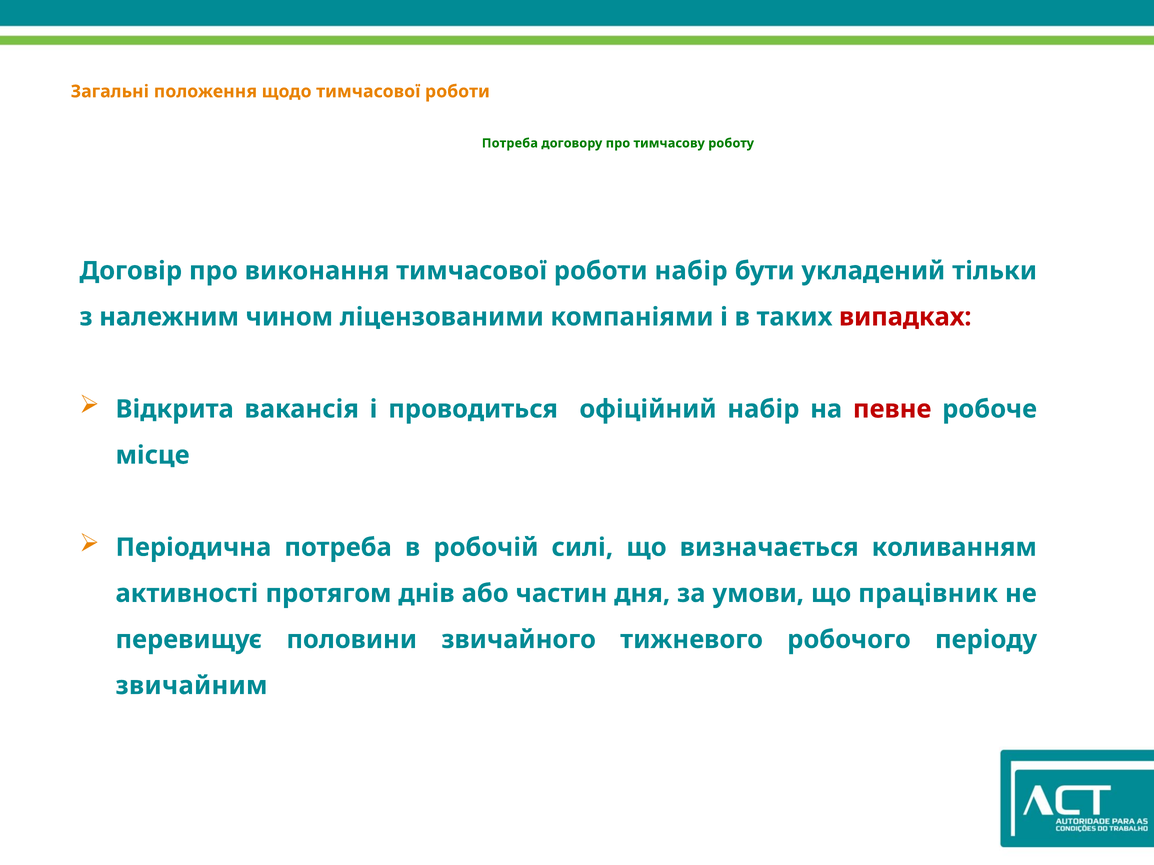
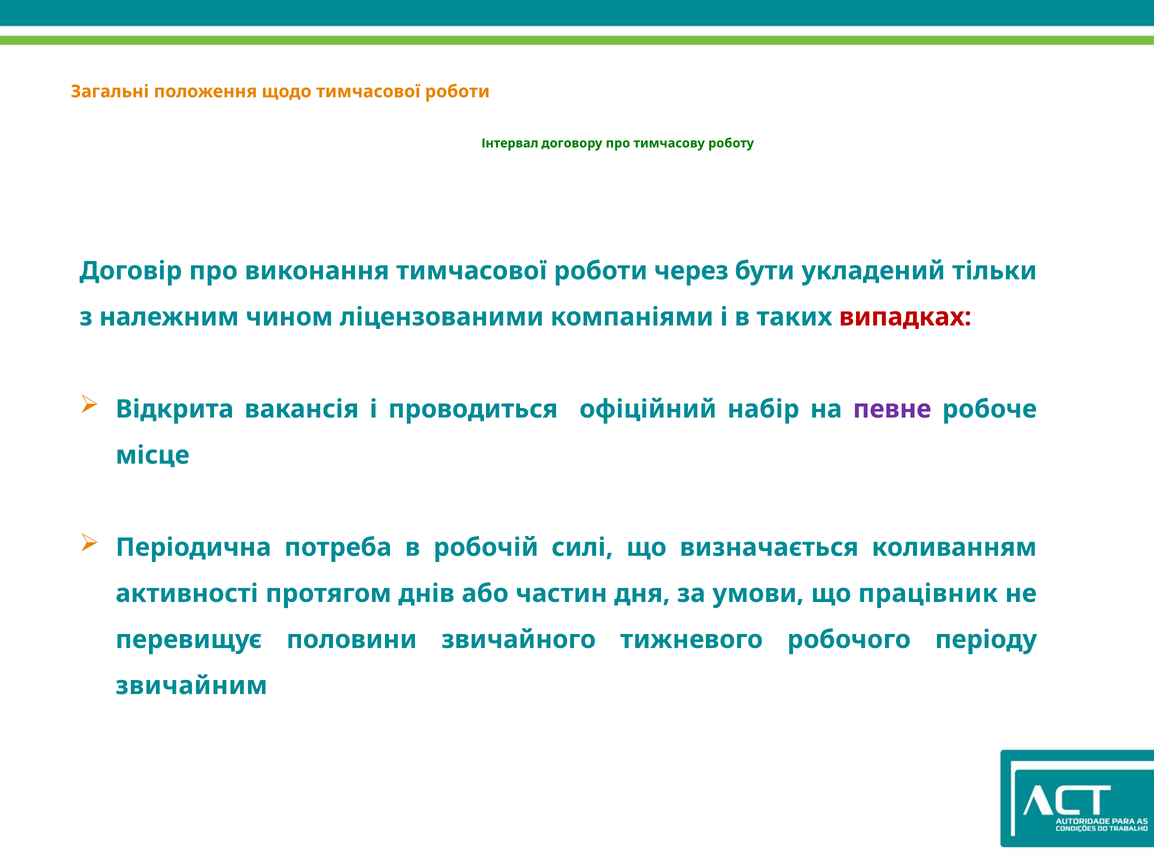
Потреба: Потреба -> Інтервал (510, 143)
роботи набір: набір -> через (691, 271)
певне colour: red -> purple (892, 409)
